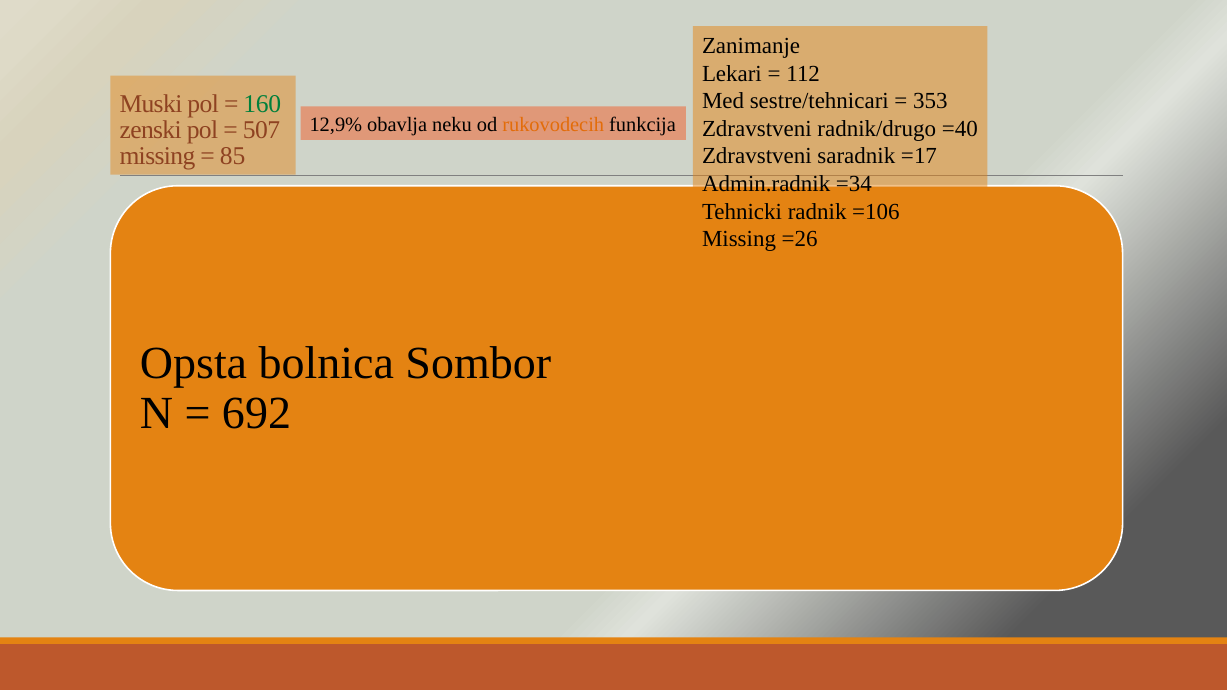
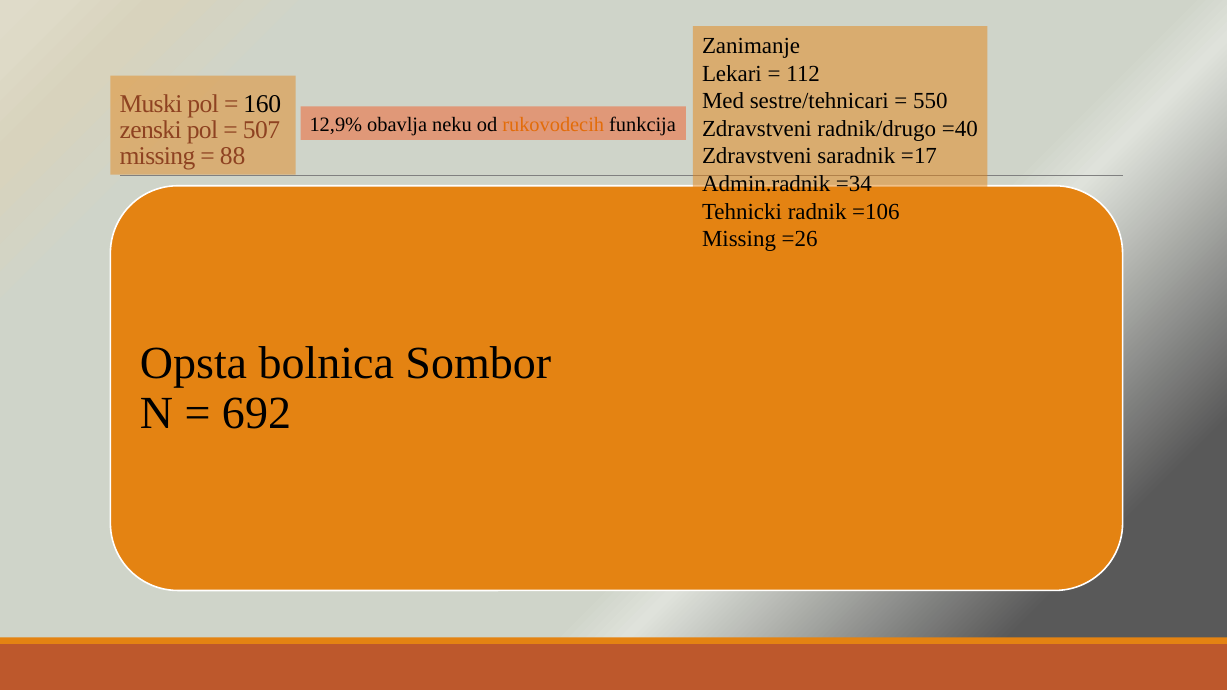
353: 353 -> 550 (930, 101)
160 colour: green -> black (262, 104)
85: 85 -> 88 (233, 156)
